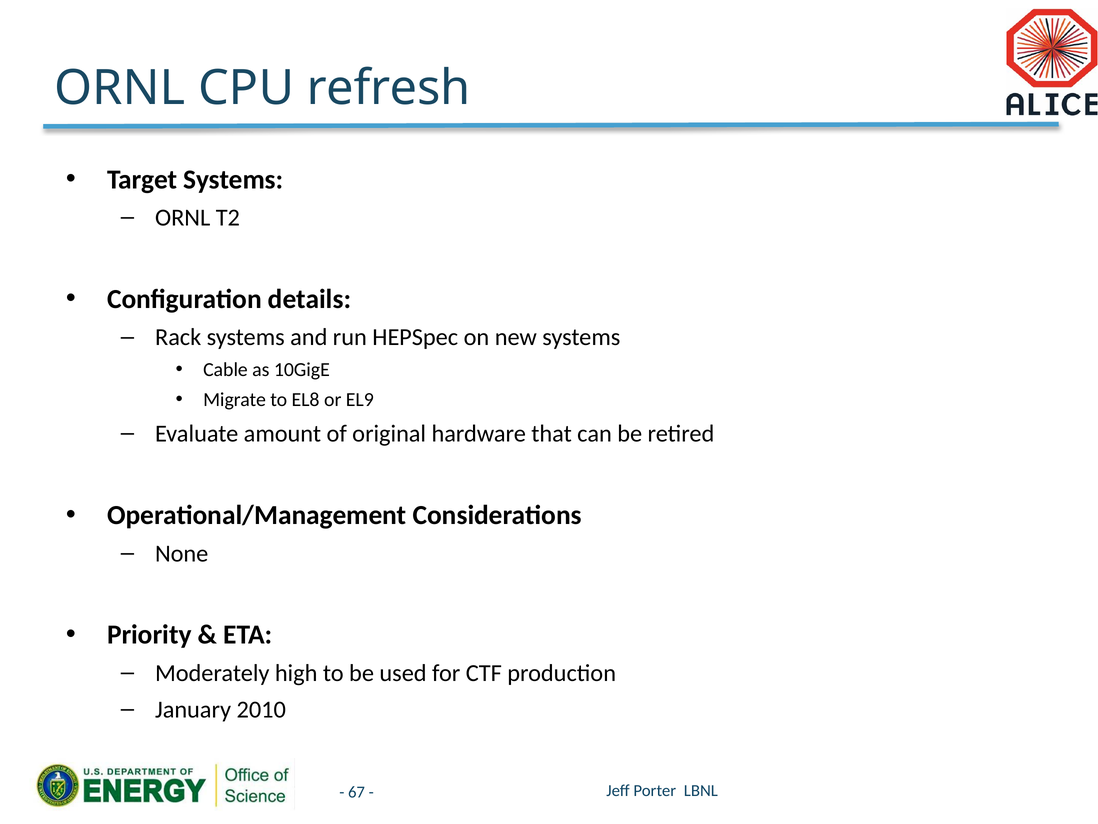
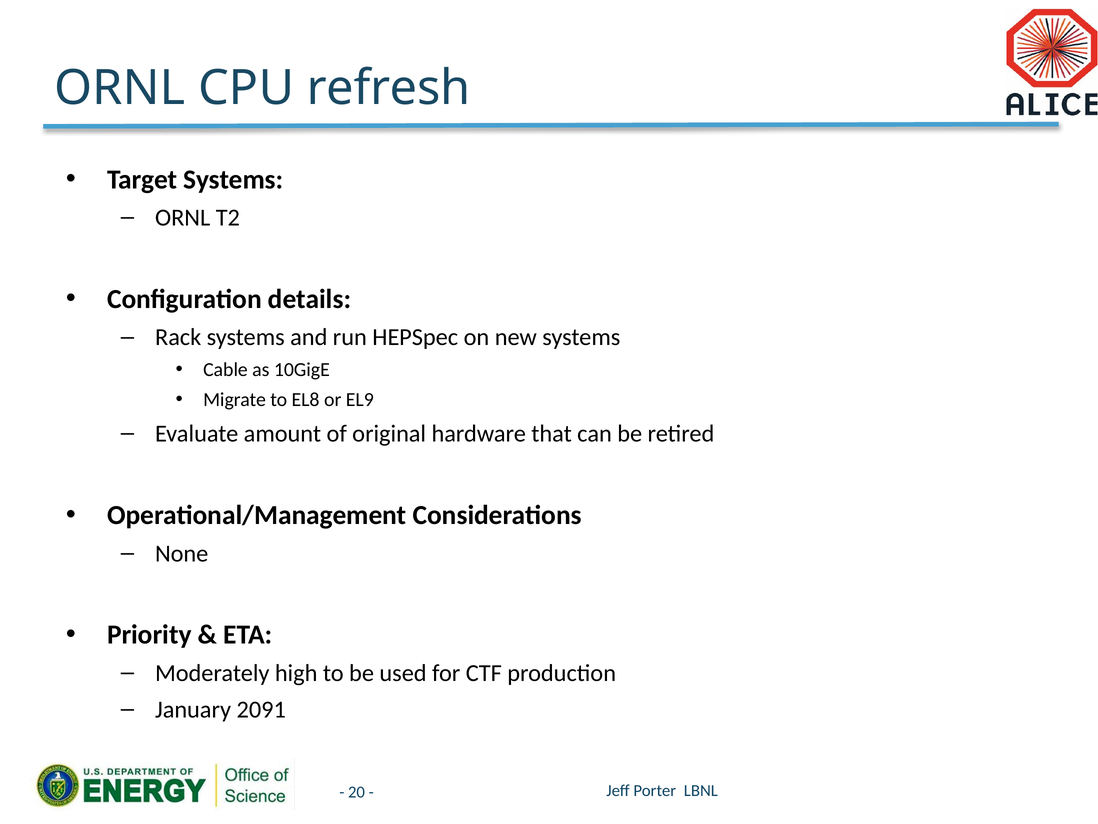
2010: 2010 -> 2091 (261, 709)
67: 67 -> 20 (357, 792)
